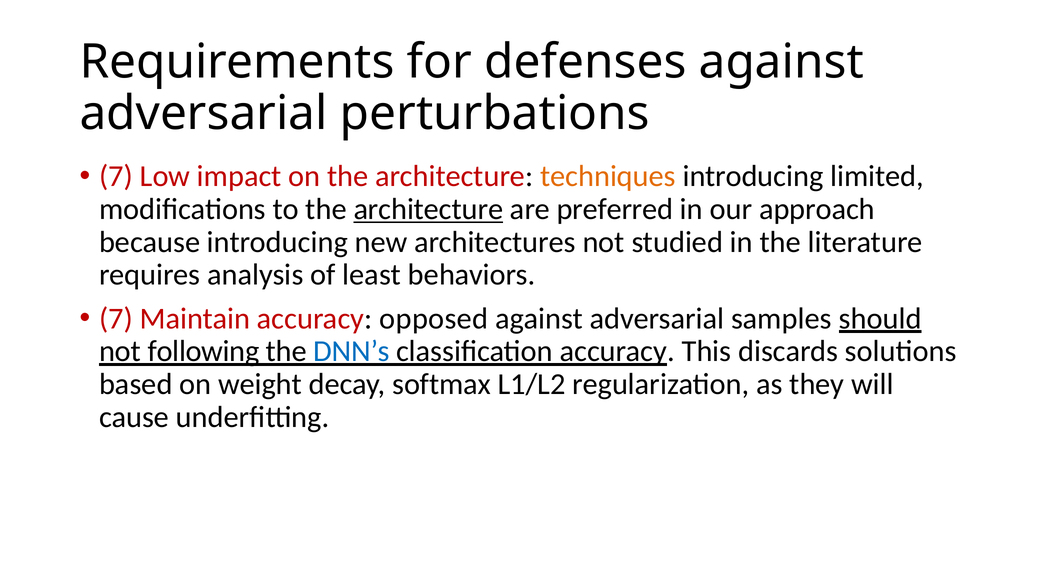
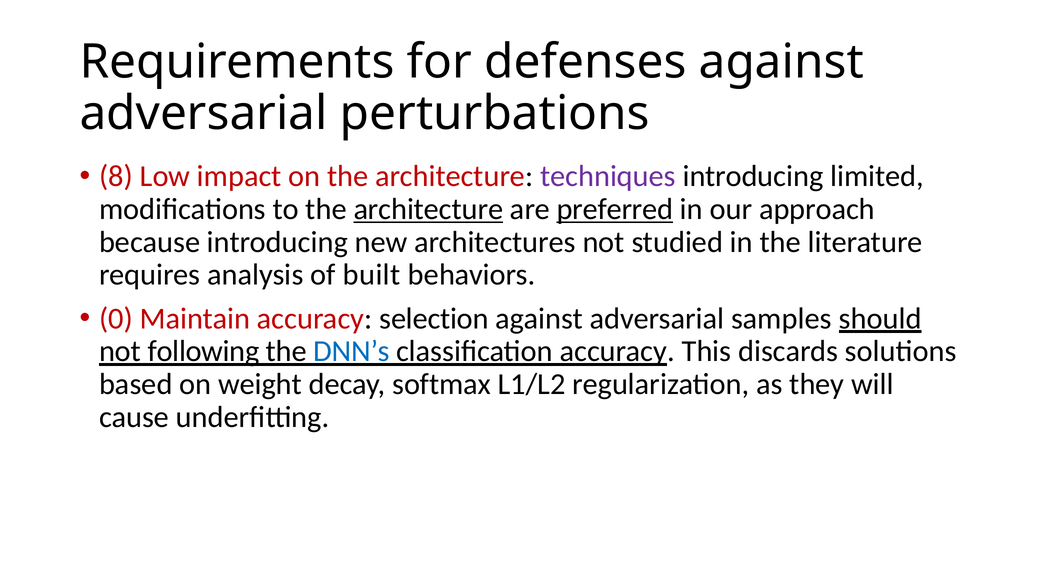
7: 7 -> 8 (116, 176)
techniques colour: orange -> purple (608, 176)
preferred underline: none -> present (615, 209)
least: least -> built (372, 275)
7: 7 -> 0 (116, 318)
opposed: opposed -> selection (434, 318)
